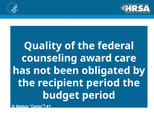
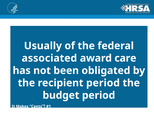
Quality: Quality -> Usually (43, 46)
counseling: counseling -> associated (49, 58)
